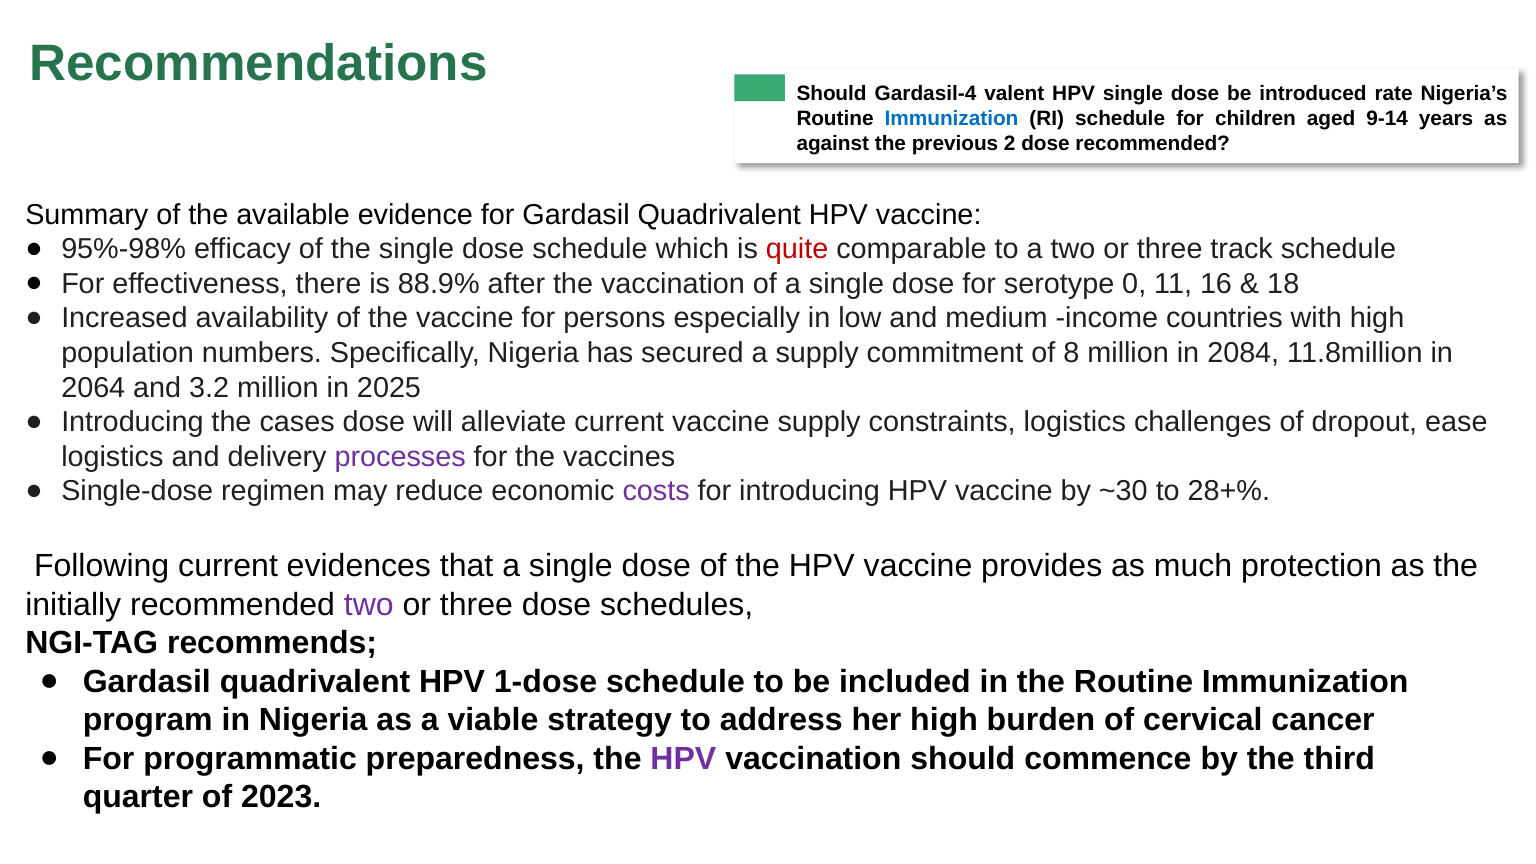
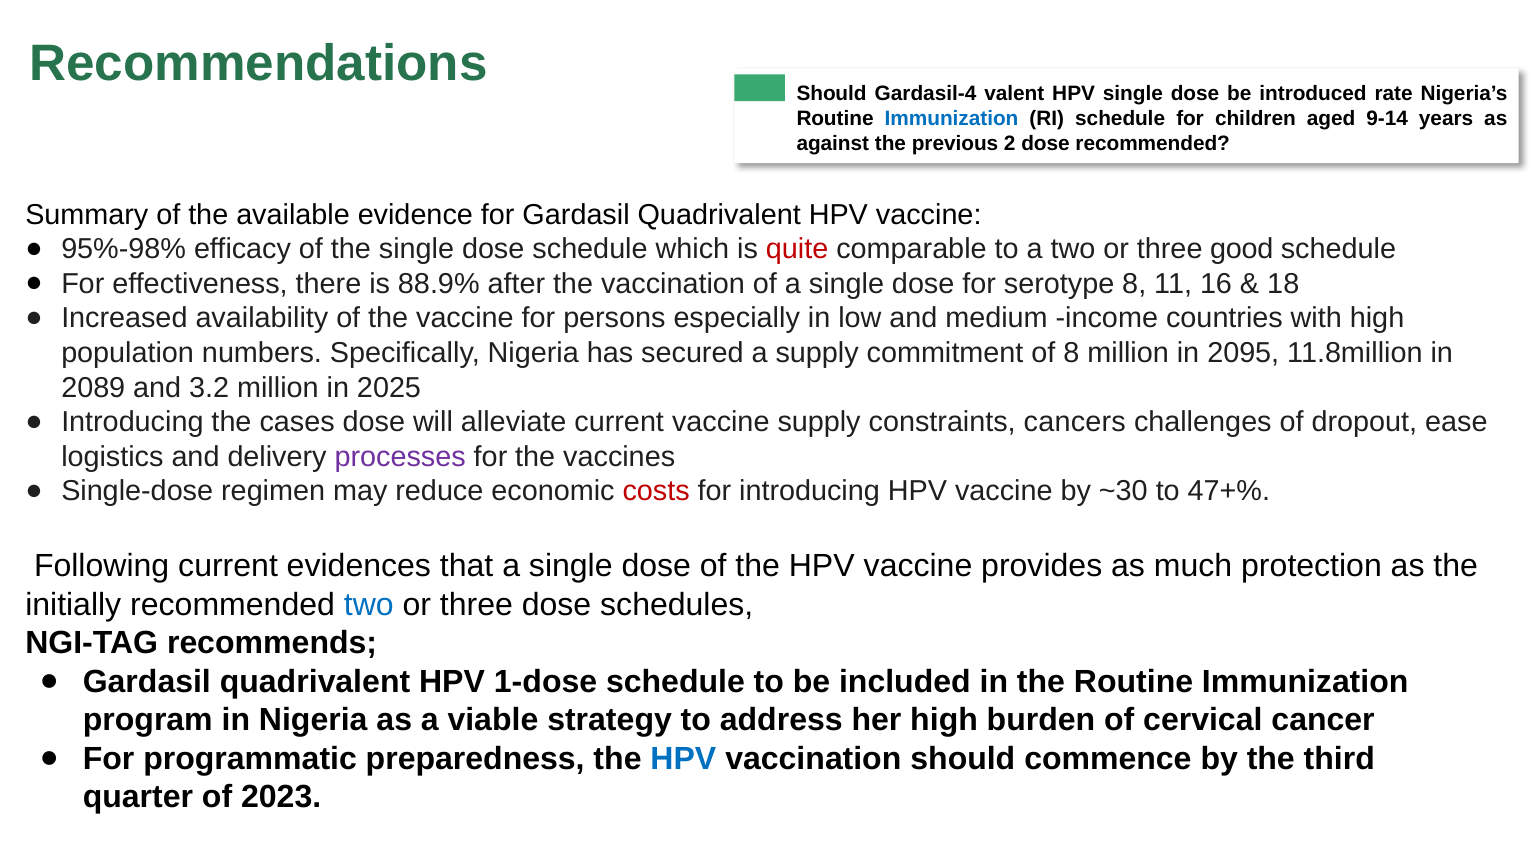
track: track -> good (1242, 249)
serotype 0: 0 -> 8 (1134, 284)
2084: 2084 -> 2095 (1243, 353)
2064: 2064 -> 2089 (93, 388)
constraints logistics: logistics -> cancers (1075, 422)
costs colour: purple -> red (656, 491)
28+%: 28+% -> 47+% (1229, 491)
two colour: purple -> blue (369, 605)
HPV colour: purple -> blue (683, 758)
